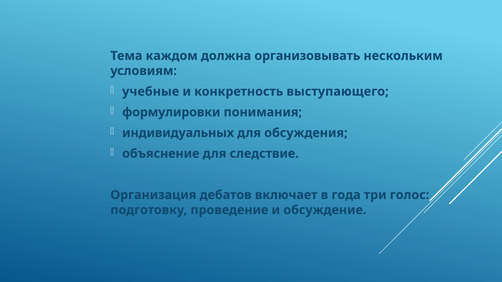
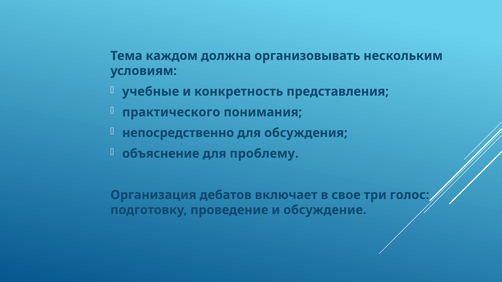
выступающего: выступающего -> представления (338, 92)
формулировки: формулировки -> практического (171, 112)
индивидуальных: индивидуальных -> непосредственно (178, 133)
следствие: следствие -> проблему (264, 154)
года: года -> свое (346, 195)
